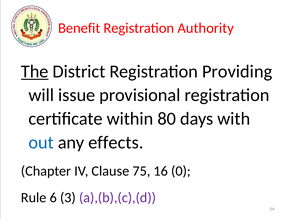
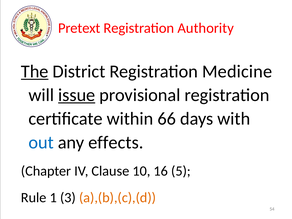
Benefit: Benefit -> Pretext (79, 28)
Providing: Providing -> Medicine (237, 71)
issue underline: none -> present (77, 95)
80: 80 -> 66 (167, 119)
75: 75 -> 10 (141, 171)
0: 0 -> 5 (181, 171)
6: 6 -> 1 (53, 198)
a),(b),(c),(d colour: purple -> orange (118, 198)
